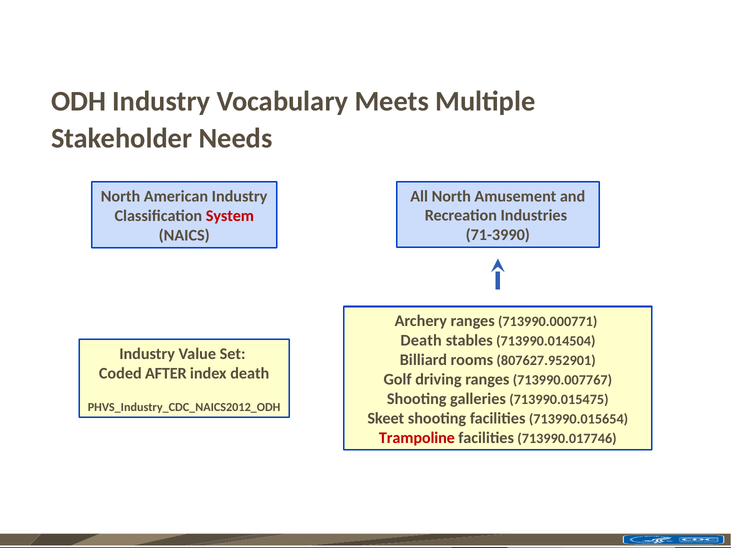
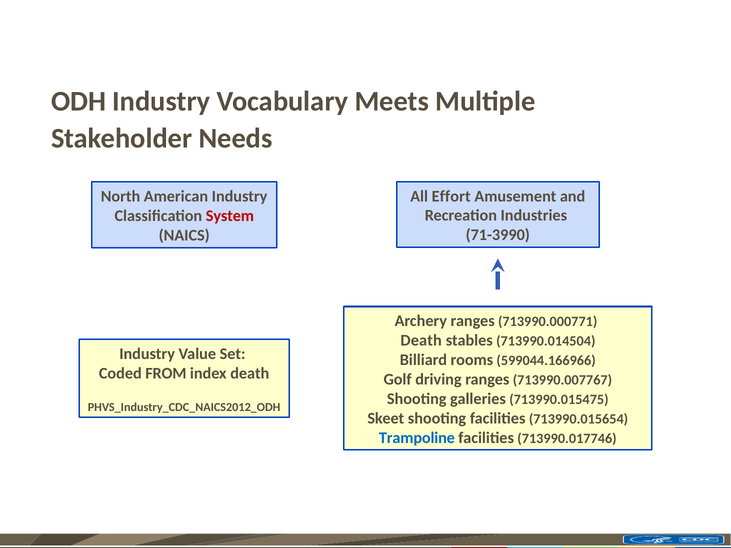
All North: North -> Effort (451, 196)
807627.952901: 807627.952901 -> 599044.166966 (546, 361)
AFTER: AFTER -> FROM (166, 373)
Trampoline colour: red -> blue (417, 438)
